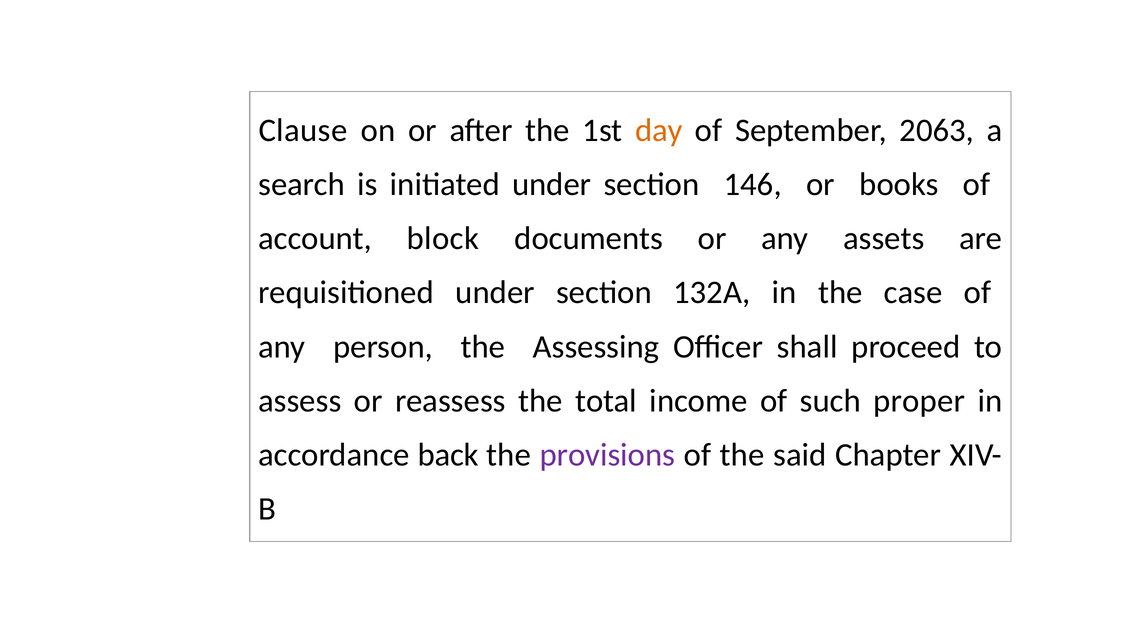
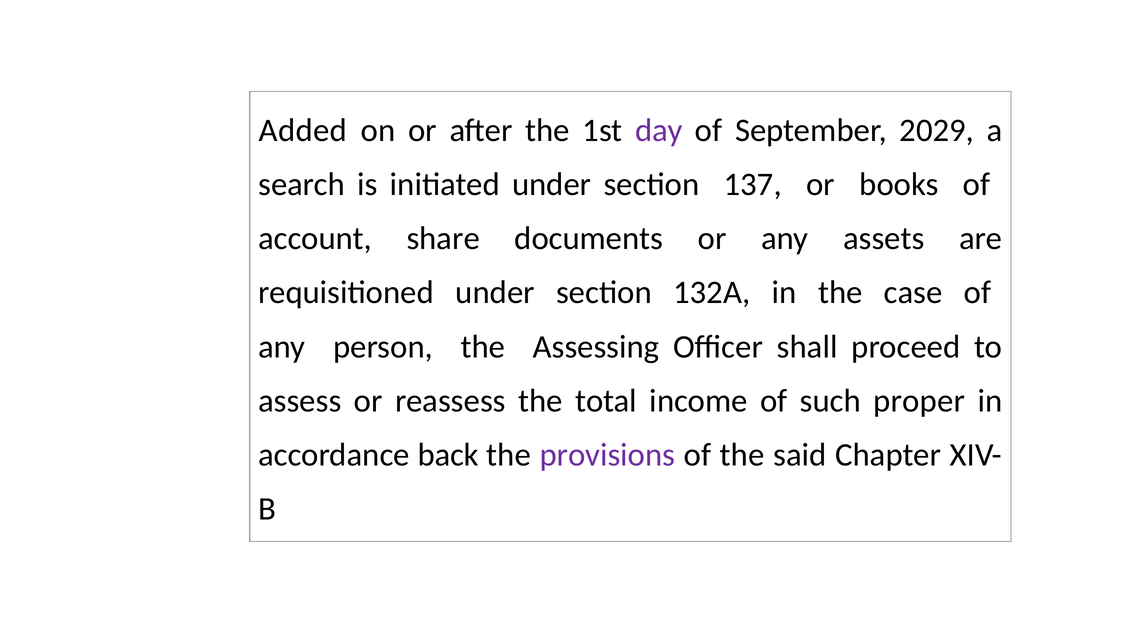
Clause: Clause -> Added (303, 130)
day colour: orange -> purple (659, 130)
2063: 2063 -> 2029 (937, 130)
146: 146 -> 137 (753, 184)
block: block -> share (443, 238)
